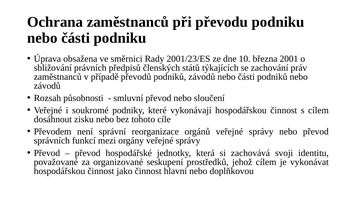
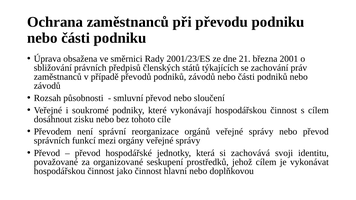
10: 10 -> 21 (245, 59)
